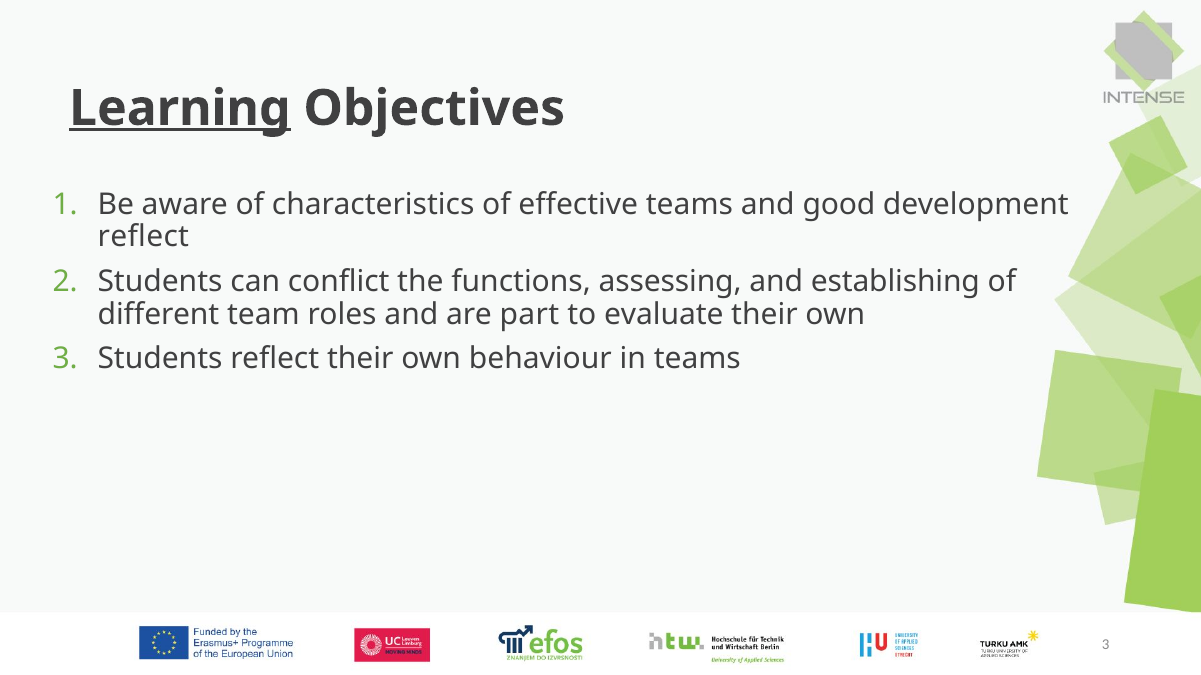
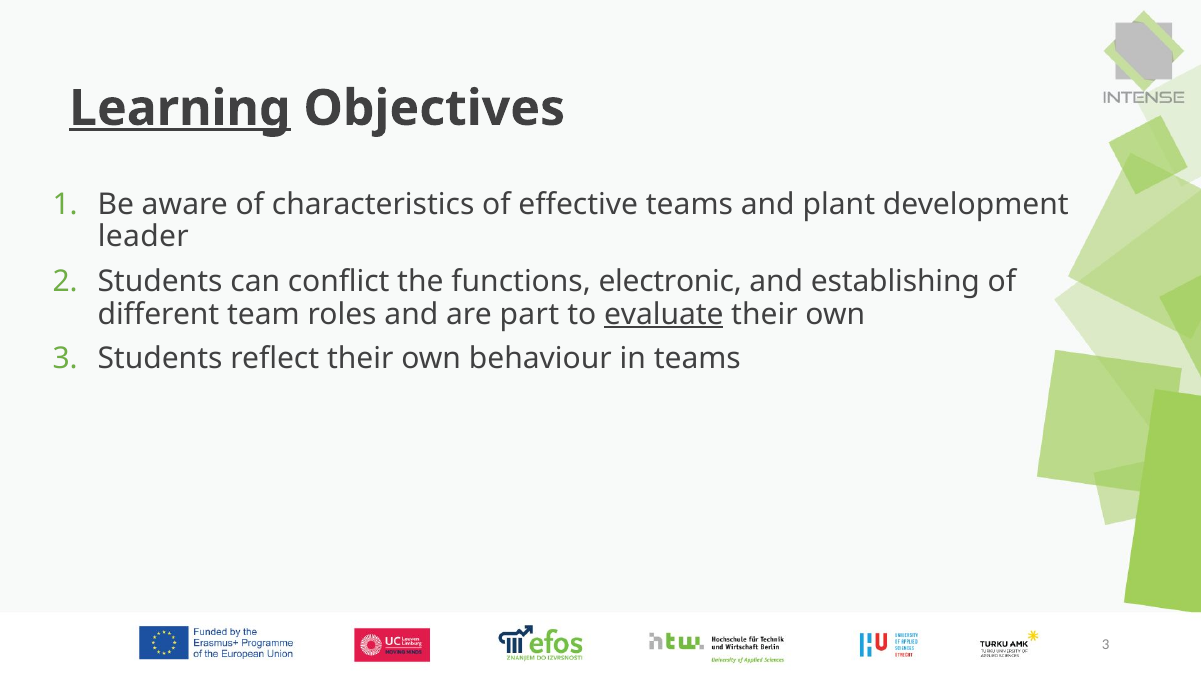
good: good -> plant (839, 205)
reflect: reflect -> leader (143, 237)
assessing: assessing -> electronic (670, 282)
evaluate underline: none -> present (664, 314)
